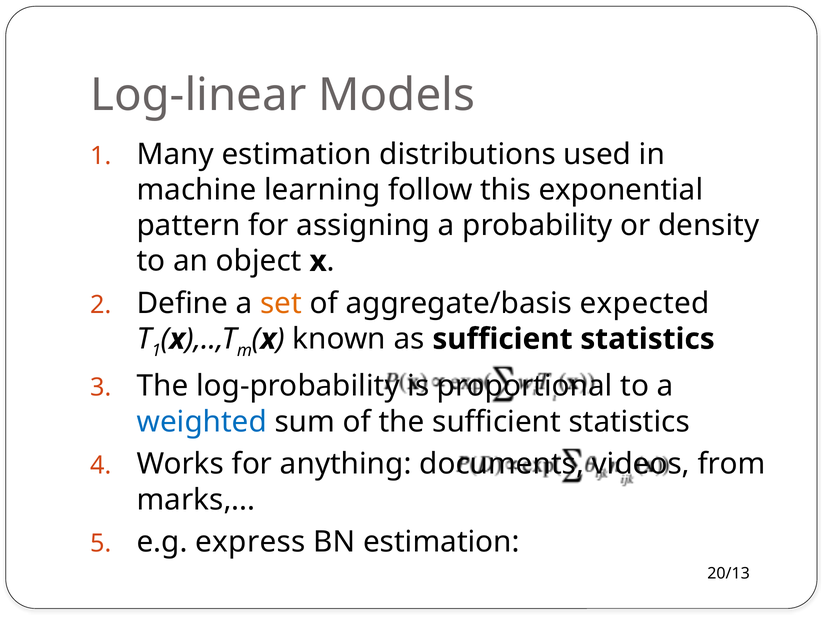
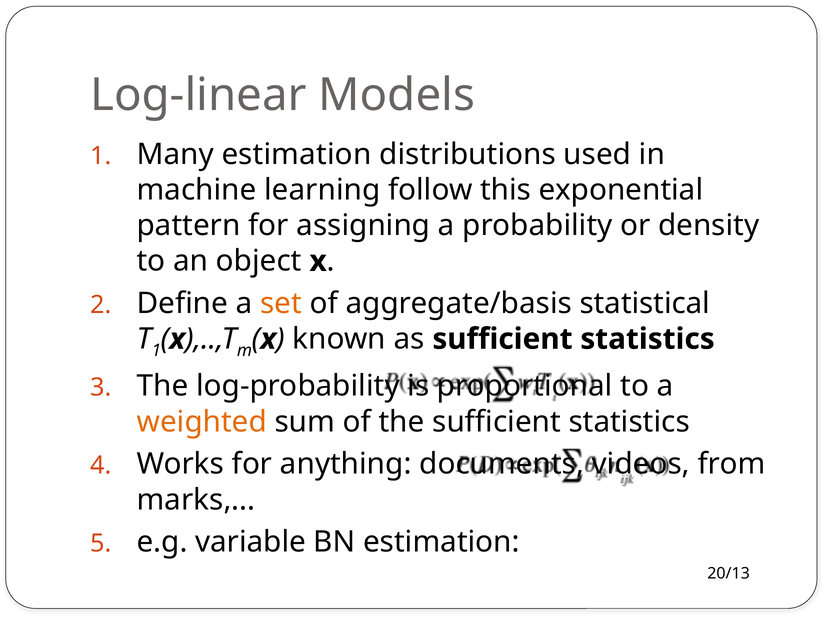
expected: expected -> statistical (645, 303)
weighted colour: blue -> orange (202, 422)
express: express -> variable (251, 542)
